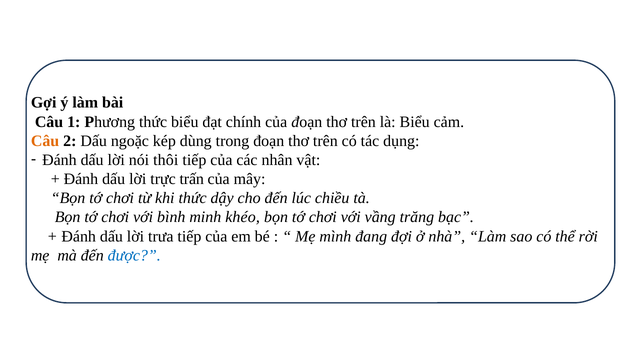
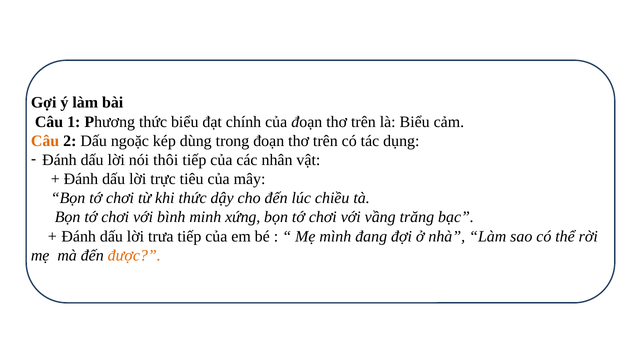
trấn: trấn -> tiêu (192, 179)
khéo: khéo -> xứng (243, 217)
được colour: blue -> orange (134, 256)
